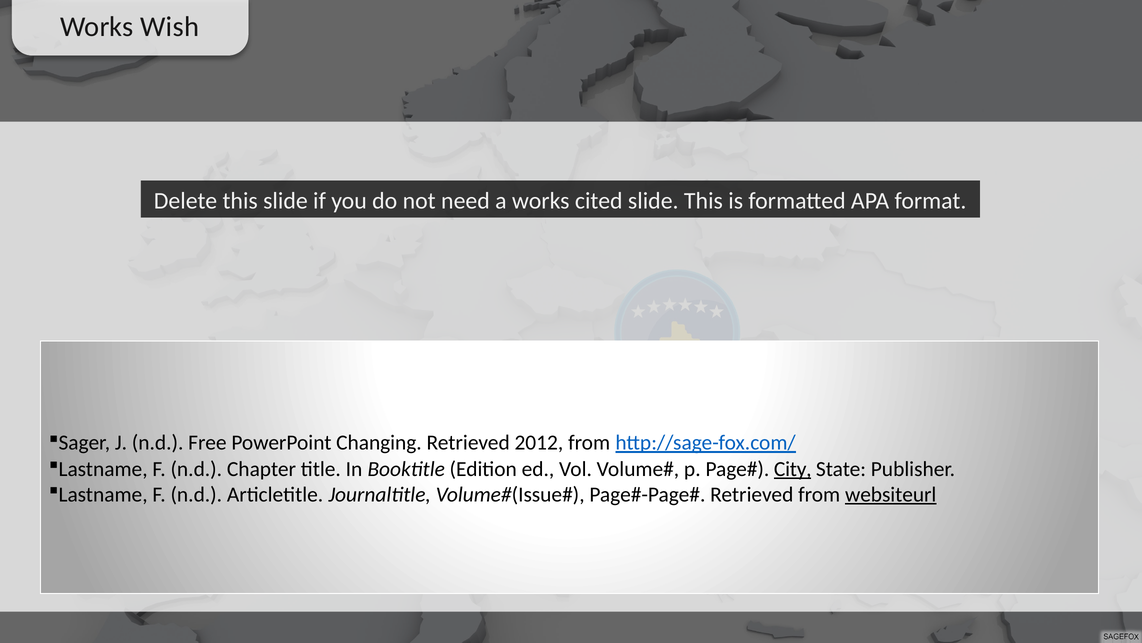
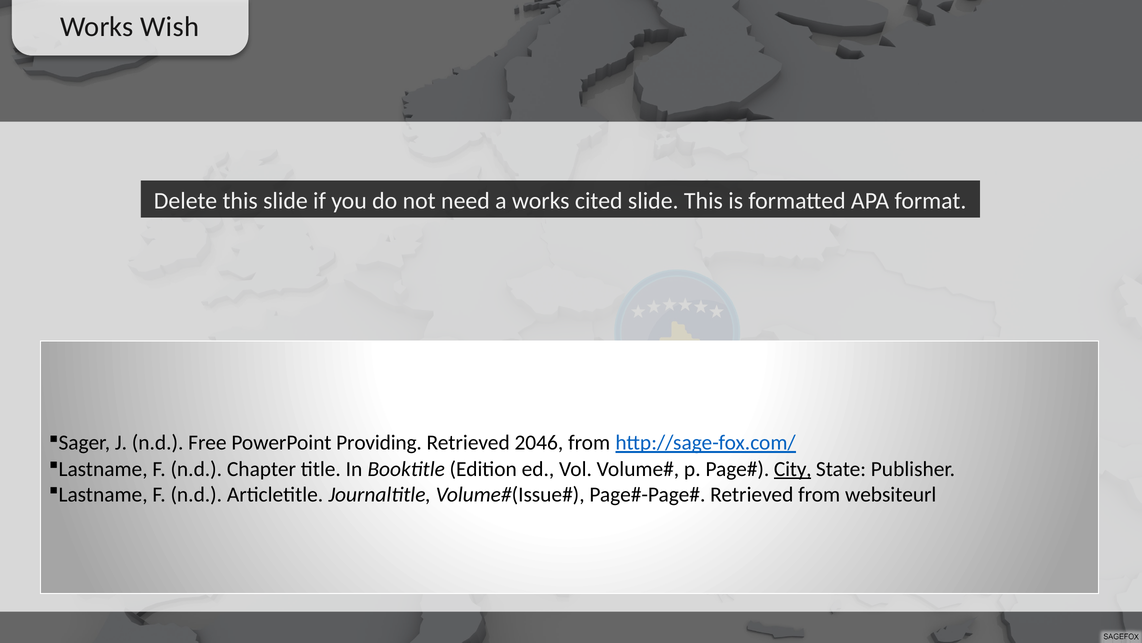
Changing: Changing -> Providing (379, 442)
2012: 2012 -> 2046 (539, 442)
websiteurl underline: present -> none (891, 494)
